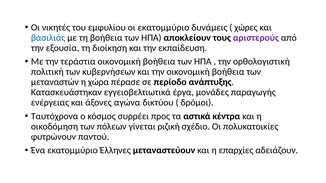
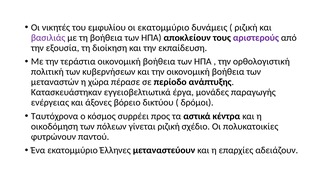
χώρες: χώρες -> ριζική (246, 27)
βασιλιάς colour: blue -> purple (48, 38)
αγώνα: αγώνα -> βόρειο (127, 103)
